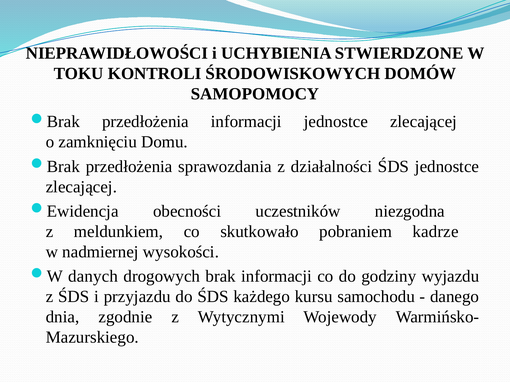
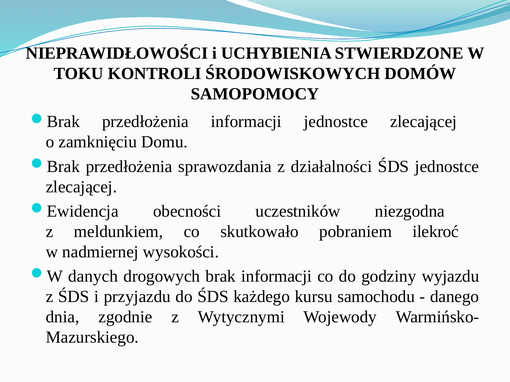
kadrze: kadrze -> ilekroć (436, 232)
